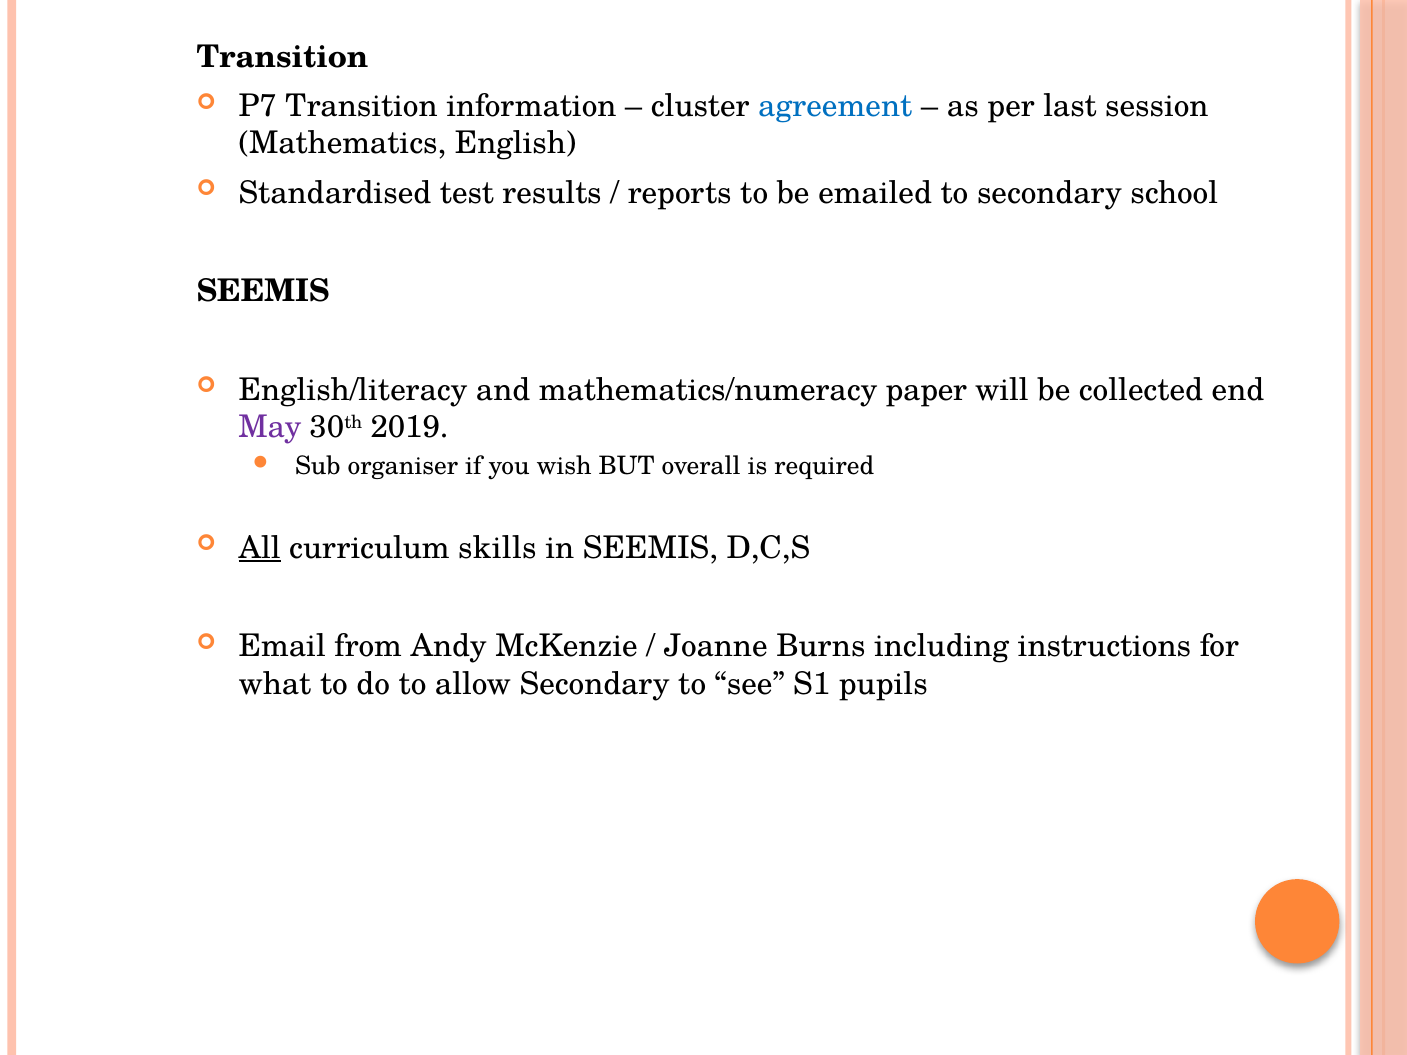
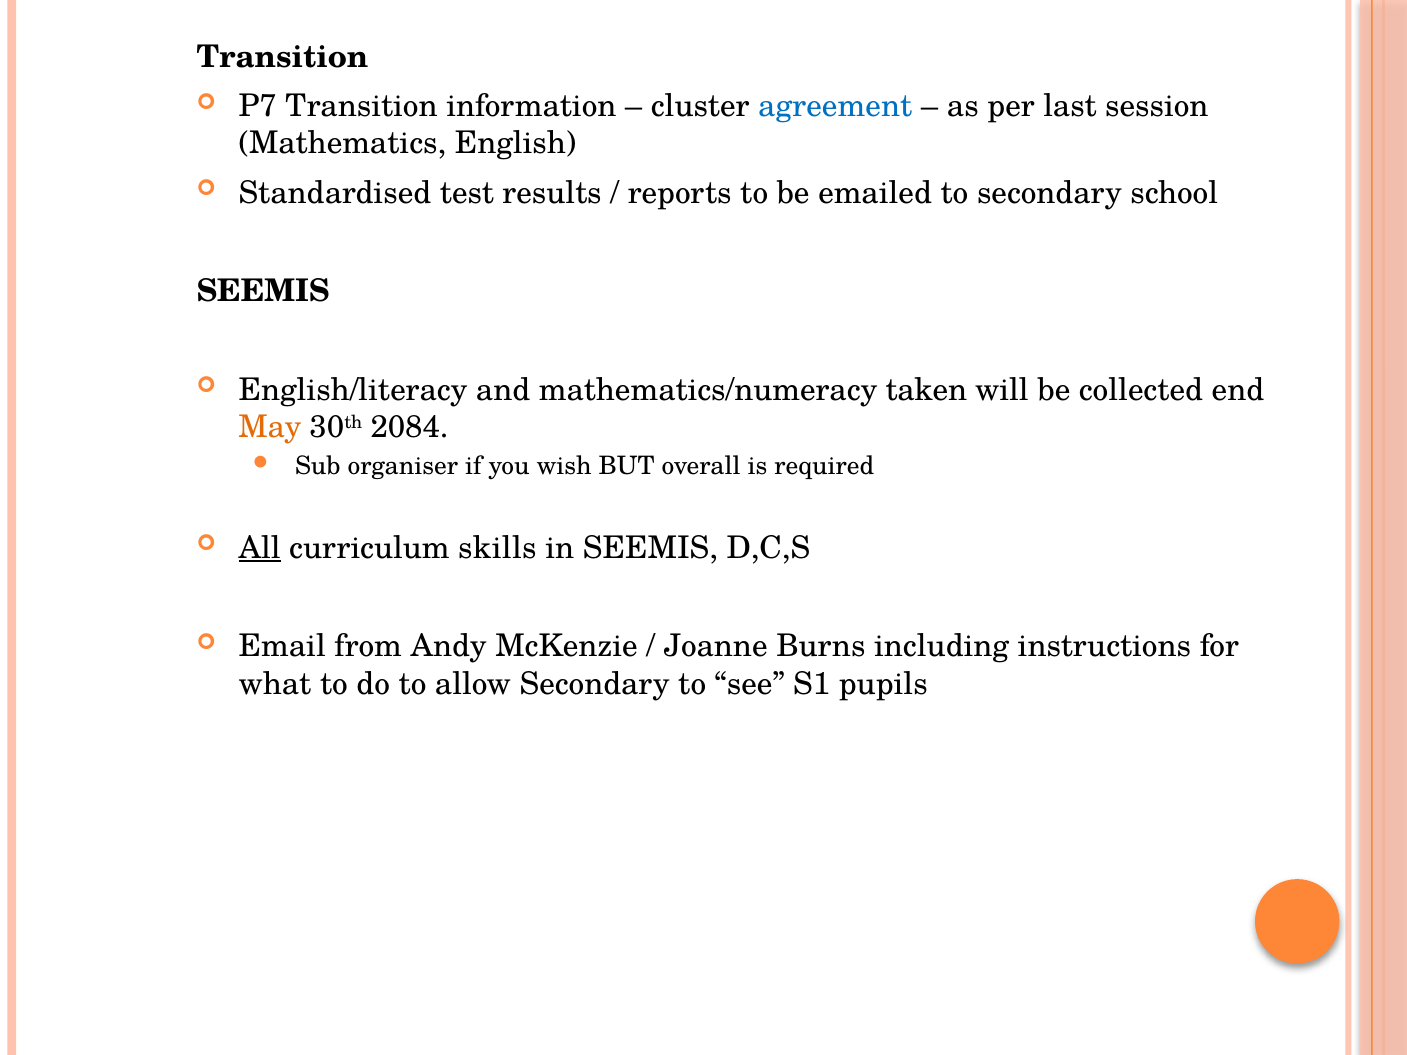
paper: paper -> taken (926, 390)
May colour: purple -> orange (270, 427)
2019: 2019 -> 2084 (410, 427)
